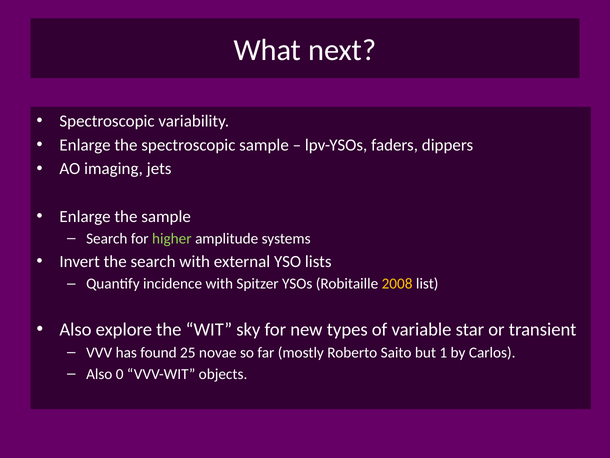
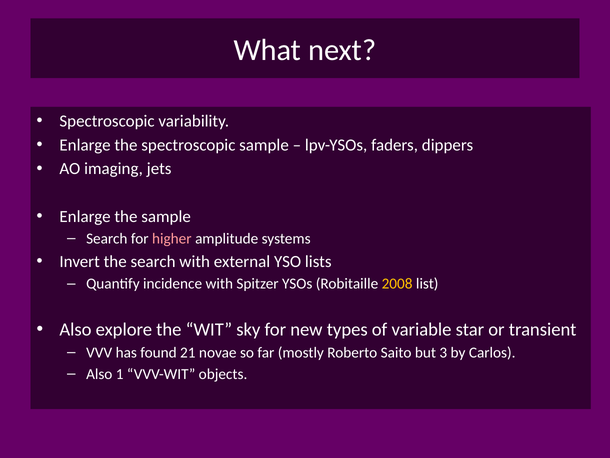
higher colour: light green -> pink (172, 238)
25: 25 -> 21 (188, 352)
1: 1 -> 3 (443, 352)
0: 0 -> 1 (120, 374)
